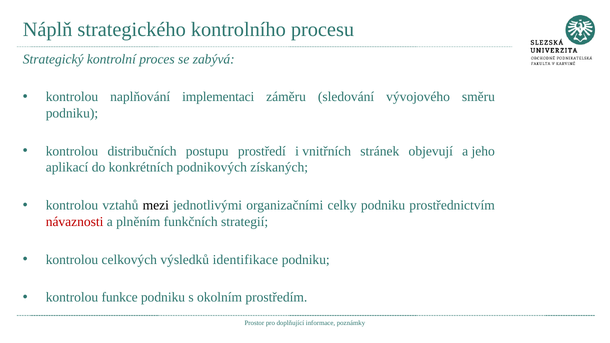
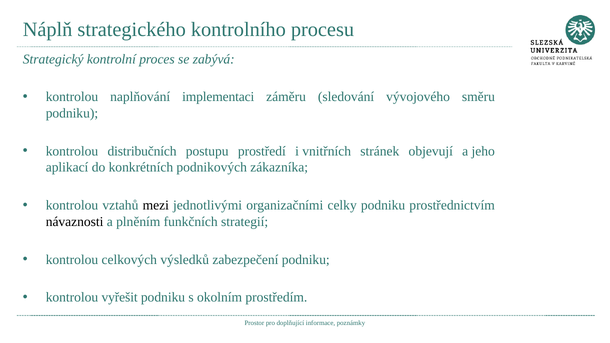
získaných: získaných -> zákazníka (279, 168)
návaznosti colour: red -> black (75, 222)
identifikace: identifikace -> zabezpečení (245, 260)
funkce: funkce -> vyřešit (120, 298)
